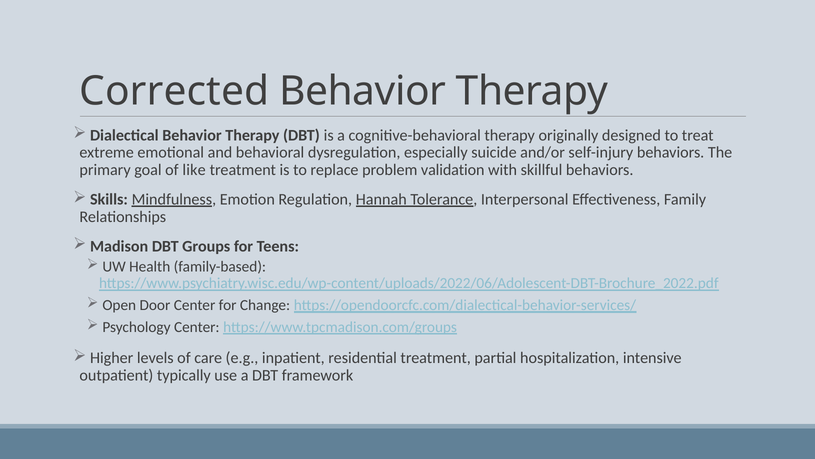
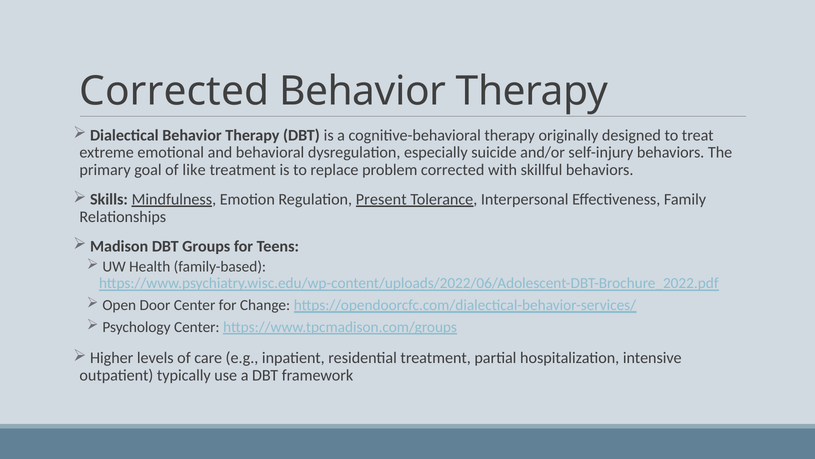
problem validation: validation -> corrected (453, 170)
Hannah: Hannah -> Present (381, 199)
